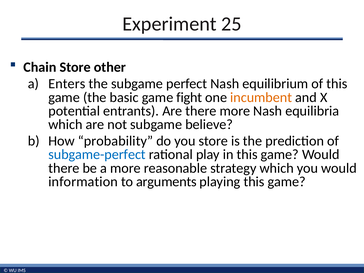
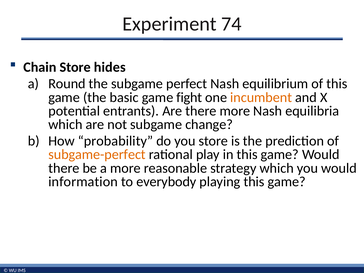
25: 25 -> 74 (231, 24)
other: other -> hides (110, 67)
Enters: Enters -> Round (67, 84)
believe: believe -> change (209, 125)
subgame-perfect colour: blue -> orange (97, 155)
arguments: arguments -> everybody (166, 182)
